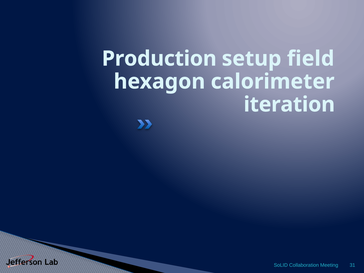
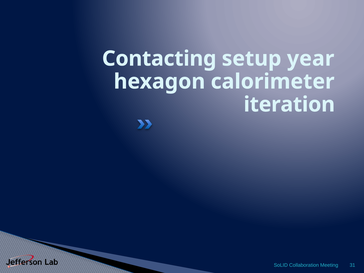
Production: Production -> Contacting (159, 59)
field: field -> year (311, 59)
